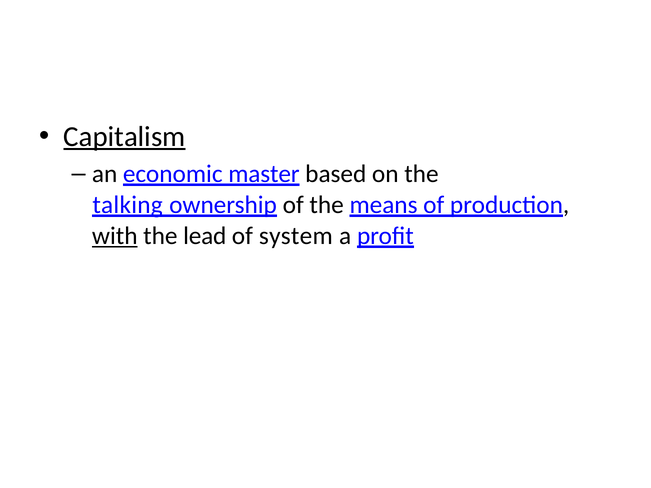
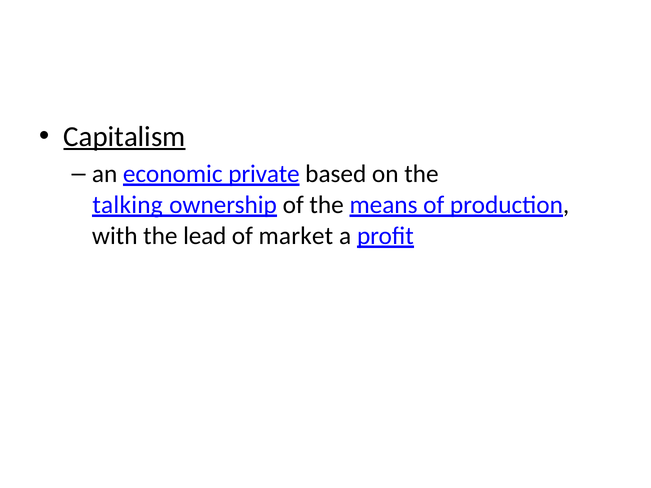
master: master -> private (264, 174)
with underline: present -> none (115, 236)
system: system -> market (296, 236)
